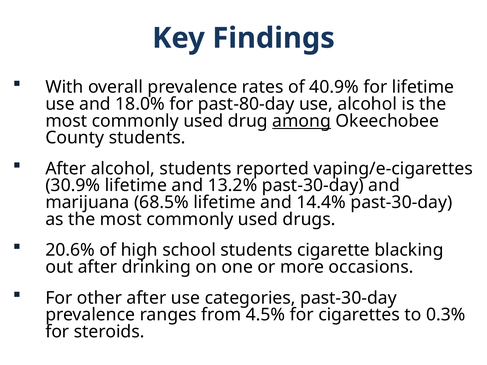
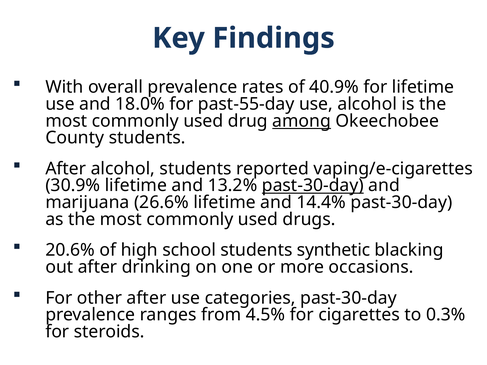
past-80-day: past-80-day -> past-55-day (246, 104)
past-30-day underline: none -> present (313, 186)
68.5%: 68.5% -> 26.6% (161, 202)
cigarette: cigarette -> synthetic (334, 250)
